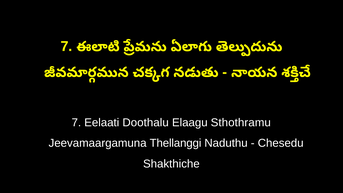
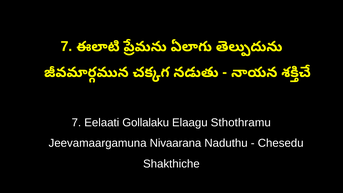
Doothalu: Doothalu -> Gollalaku (146, 123)
Thellanggi: Thellanggi -> Nivaarana (175, 143)
